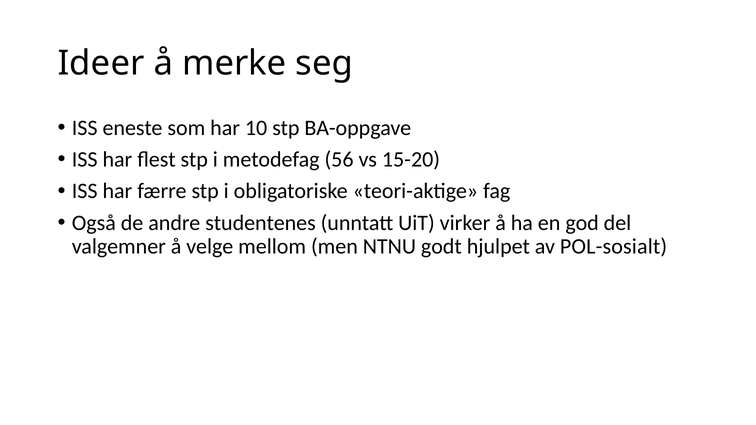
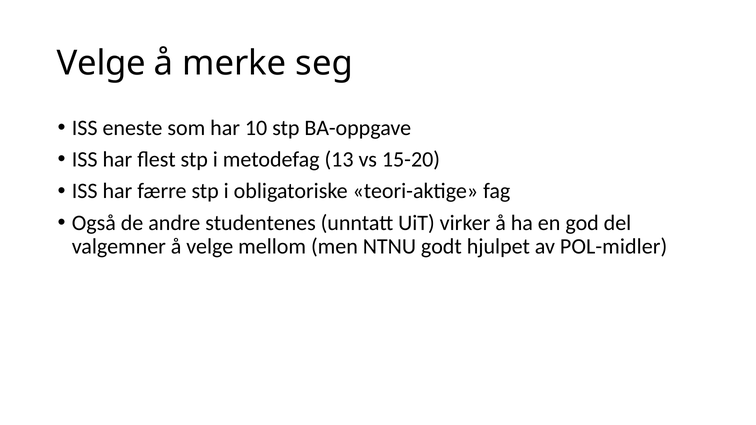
Ideer: Ideer -> Velge (101, 64)
56: 56 -> 13 (339, 160)
POL-sosialt: POL-sosialt -> POL-midler (614, 247)
